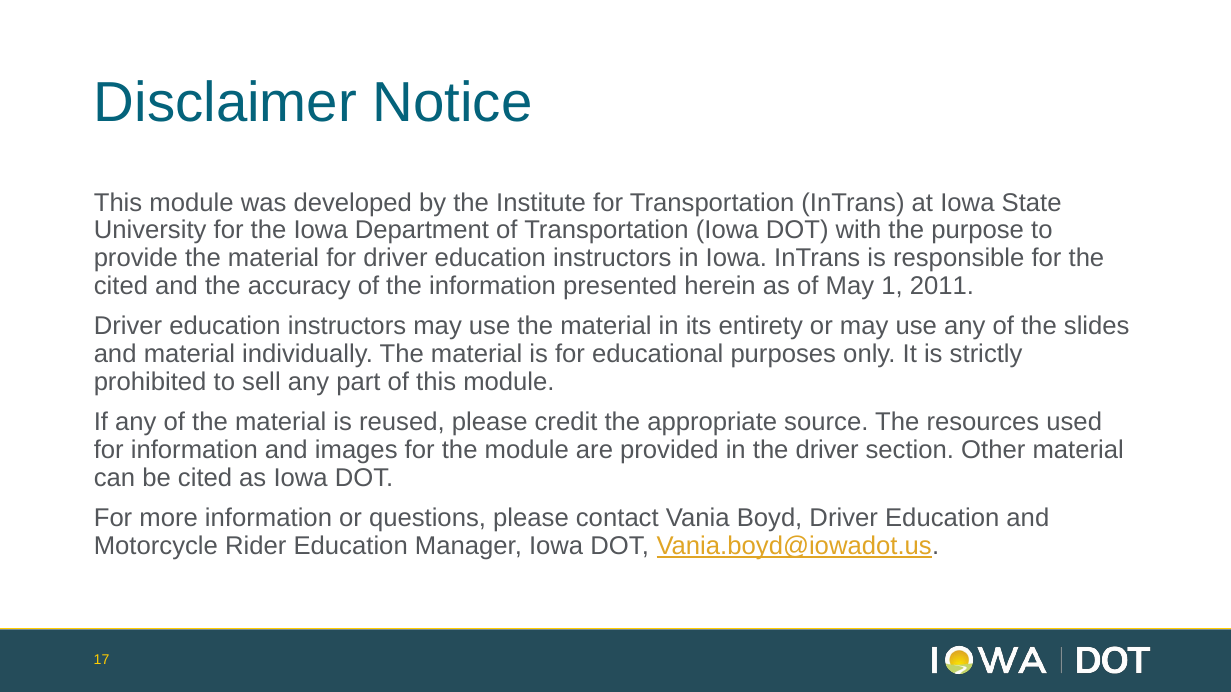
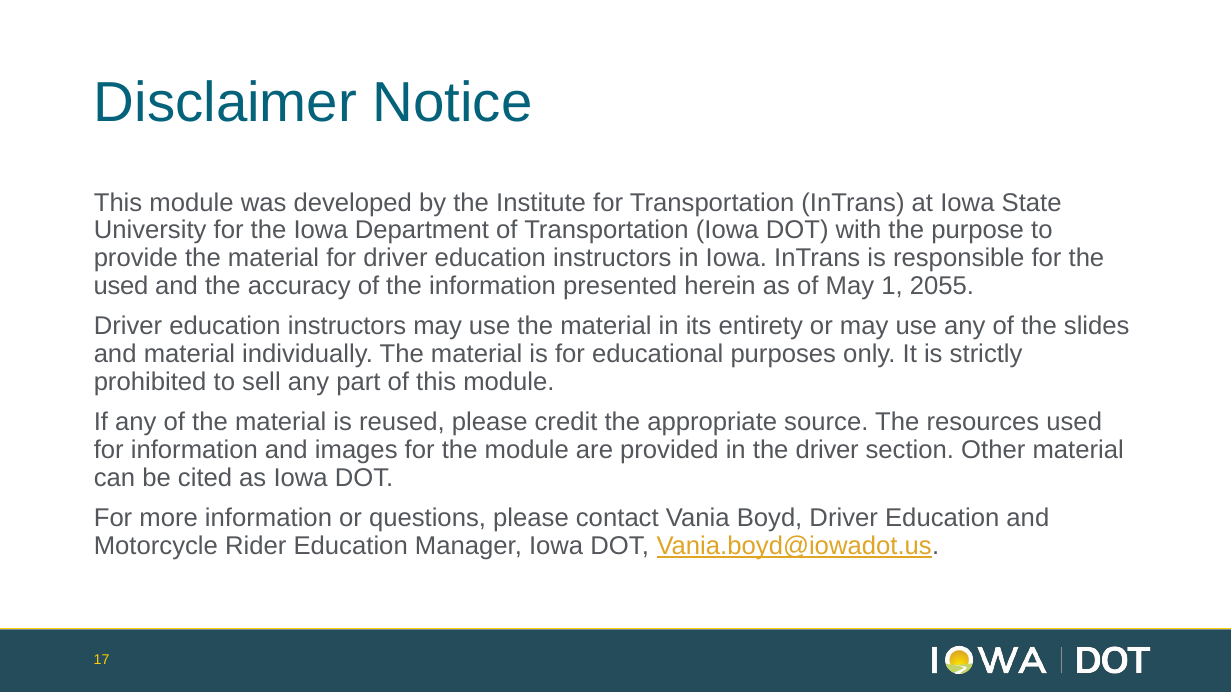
cited: cited -> used (121, 286)
2011: 2011 -> 2055 (942, 286)
